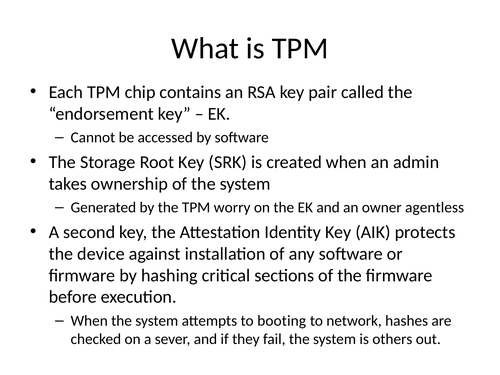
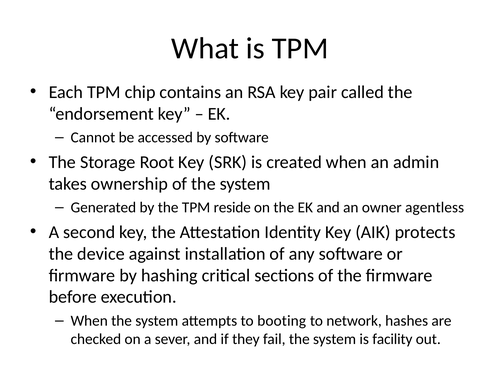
worry: worry -> reside (232, 207)
others: others -> facility (392, 339)
